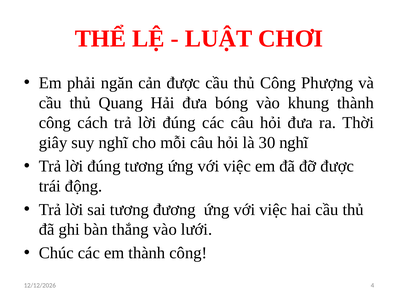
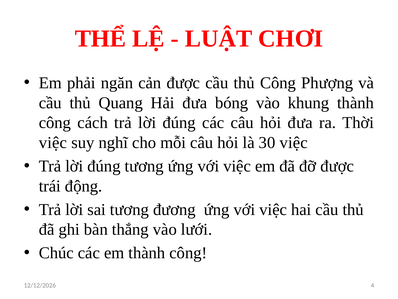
giây: giây -> việc (53, 142)
30 nghĩ: nghĩ -> việc (294, 142)
